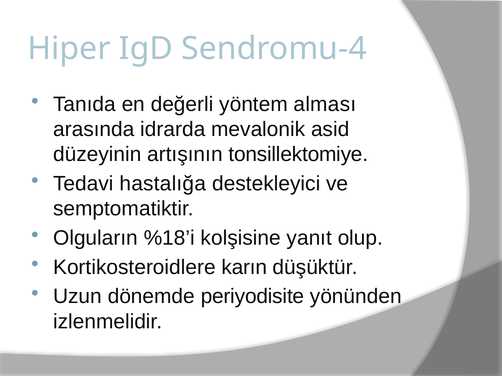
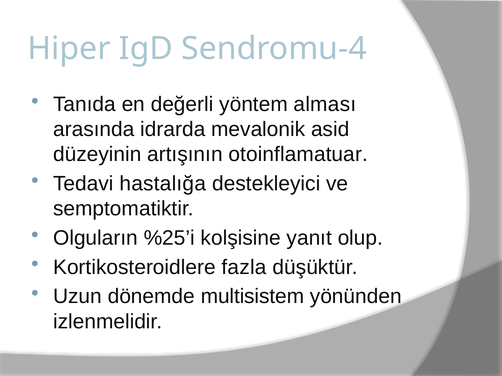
tonsillektomiye: tonsillektomiye -> otoinflamatuar (298, 155)
%18’i: %18’i -> %25’i (169, 238)
karın: karın -> fazla (244, 267)
periyodisite: periyodisite -> multisistem (252, 297)
